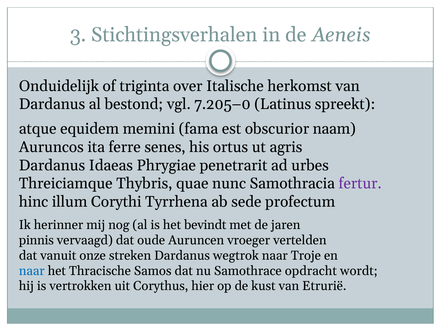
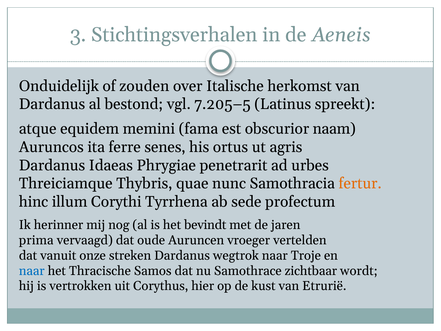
triginta: triginta -> zouden (144, 86)
7.205–0: 7.205–0 -> 7.205–5 (222, 104)
fertur colour: purple -> orange (360, 183)
pinnis: pinnis -> prima (36, 240)
opdracht: opdracht -> zichtbaar (311, 271)
